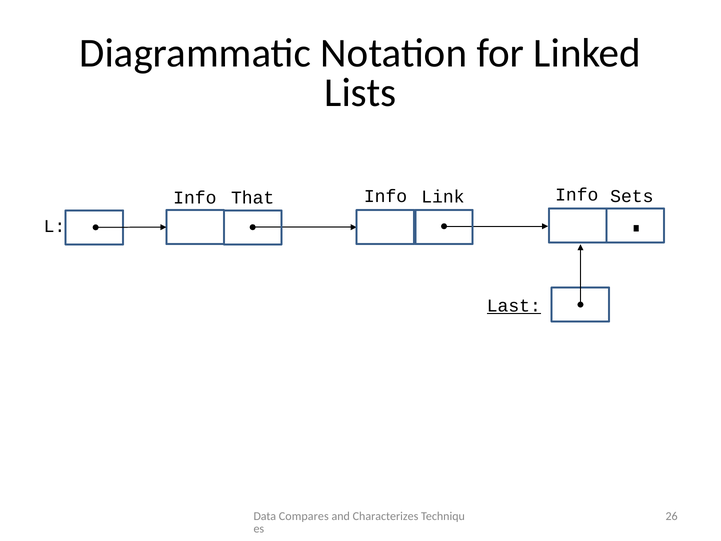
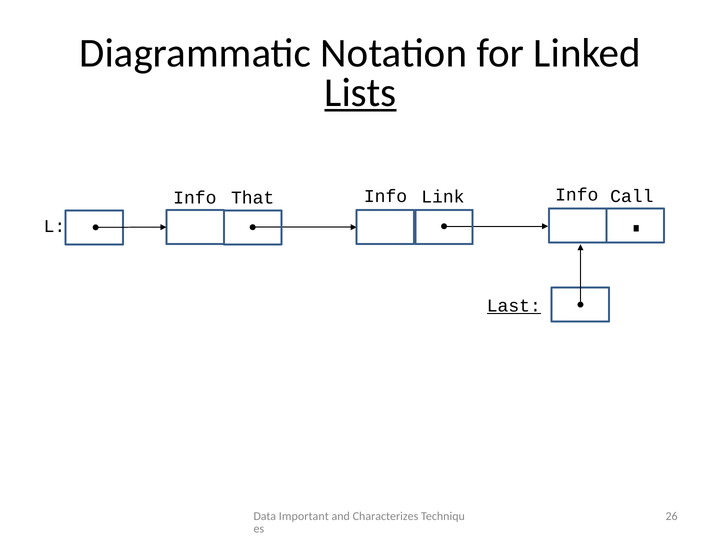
Lists underline: none -> present (360, 93)
Sets: Sets -> Call (632, 196)
Compares: Compares -> Important (304, 516)
